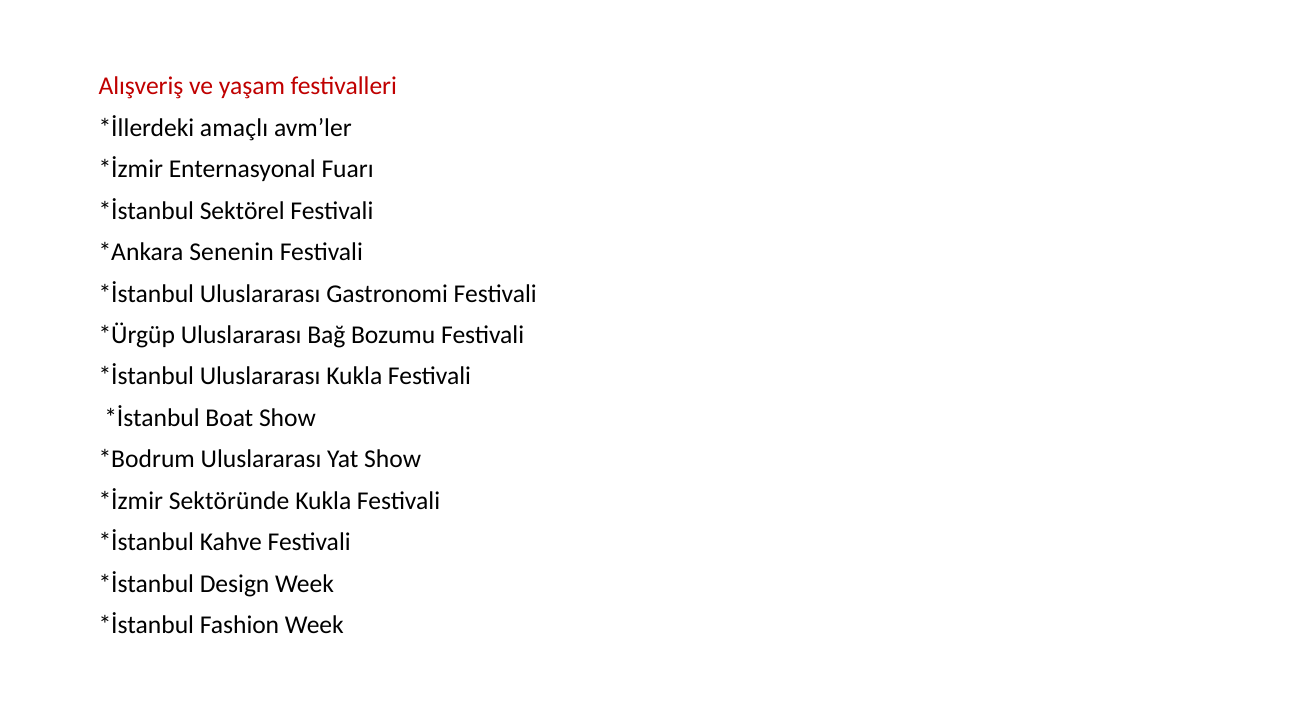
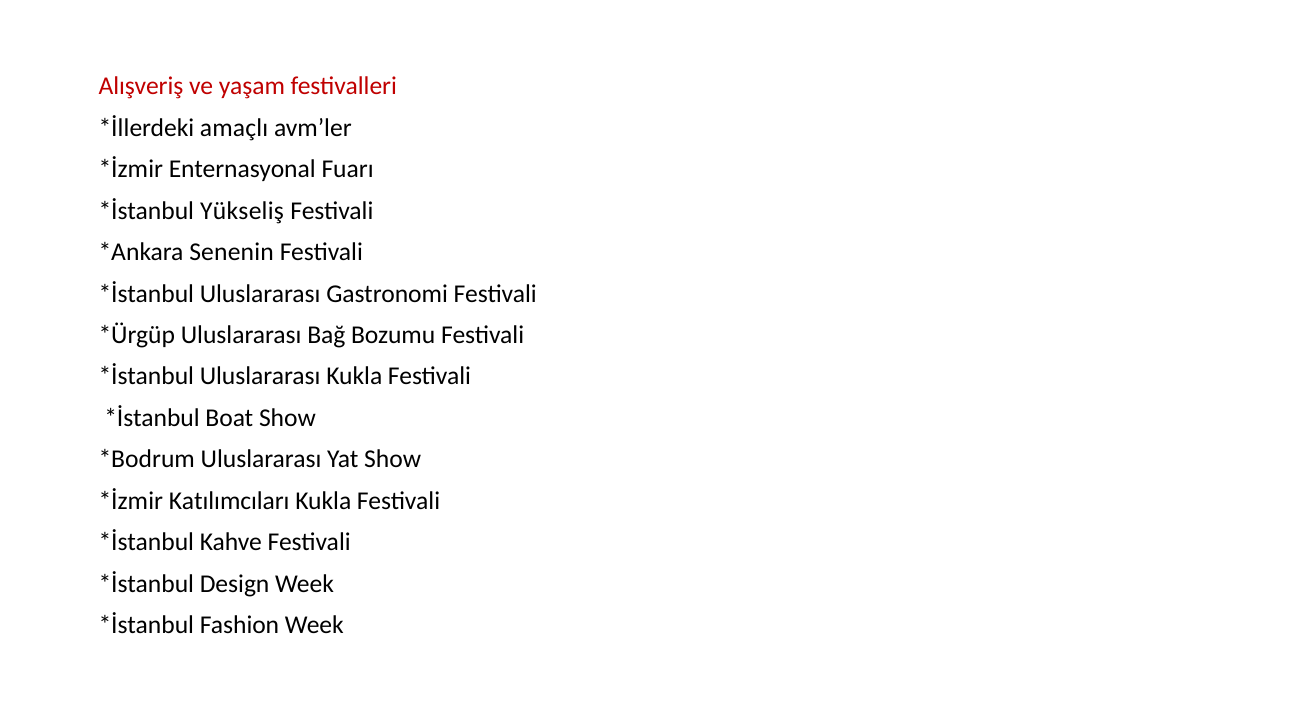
Sektörel: Sektörel -> Yükseliş (242, 211)
Sektöründe: Sektöründe -> Katılımcıları (229, 501)
